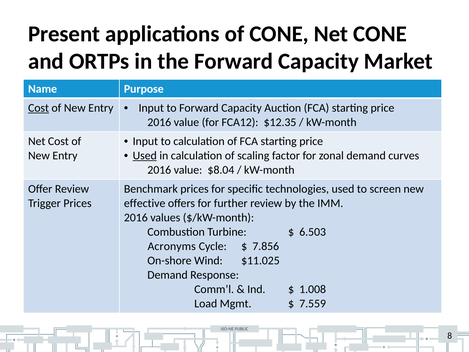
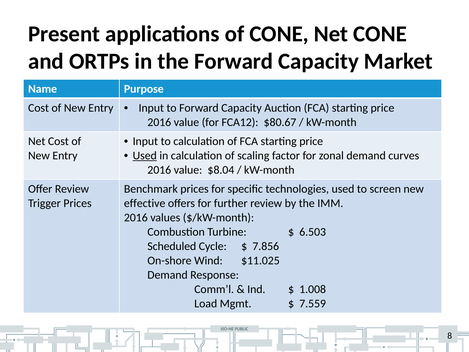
Cost underline: present -> none (39, 108)
$12.35: $12.35 -> $80.67 (280, 122)
Acronyms: Acronyms -> Scheduled (172, 246)
